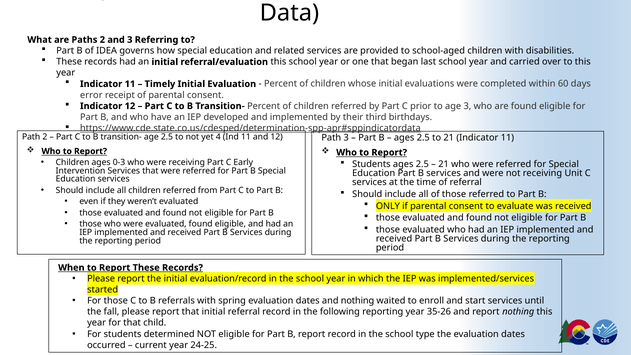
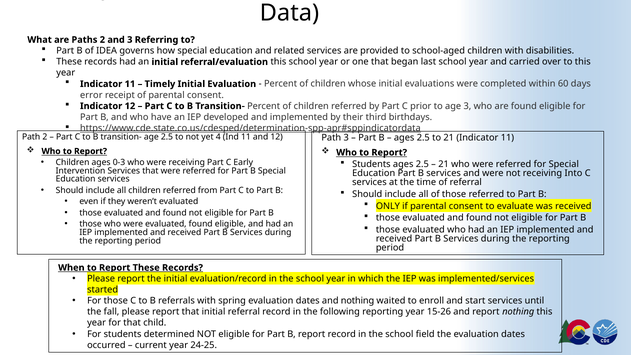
Unit: Unit -> Into (573, 173)
35-26: 35-26 -> 15-26 (439, 312)
type: type -> field (425, 334)
